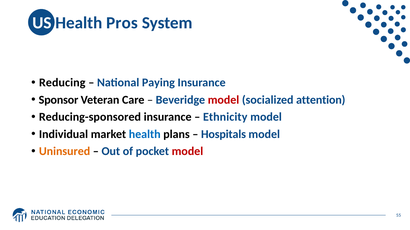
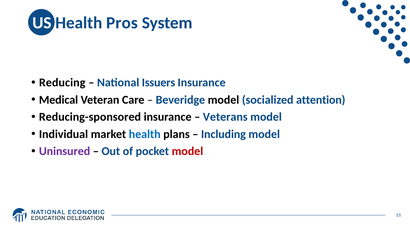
Paying: Paying -> Issuers (158, 83)
Sponsor: Sponsor -> Medical (59, 100)
model colour: red -> black (223, 100)
Ethnicity: Ethnicity -> Veterans (225, 117)
Hospitals: Hospitals -> Including (223, 134)
Uninsured colour: orange -> purple (65, 152)
